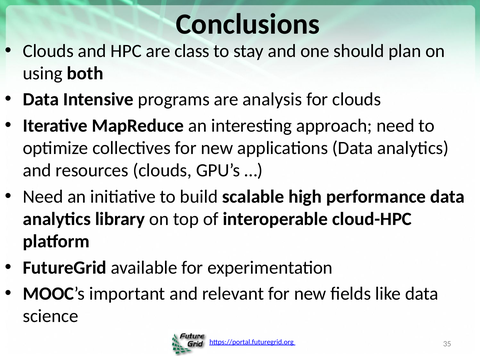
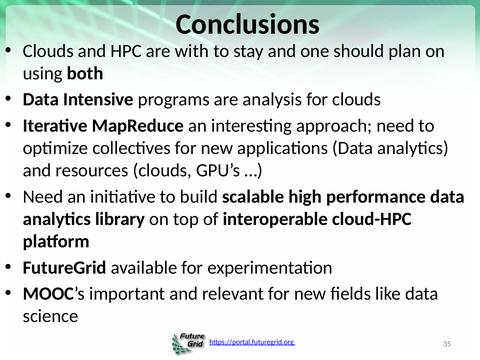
class: class -> with (192, 51)
